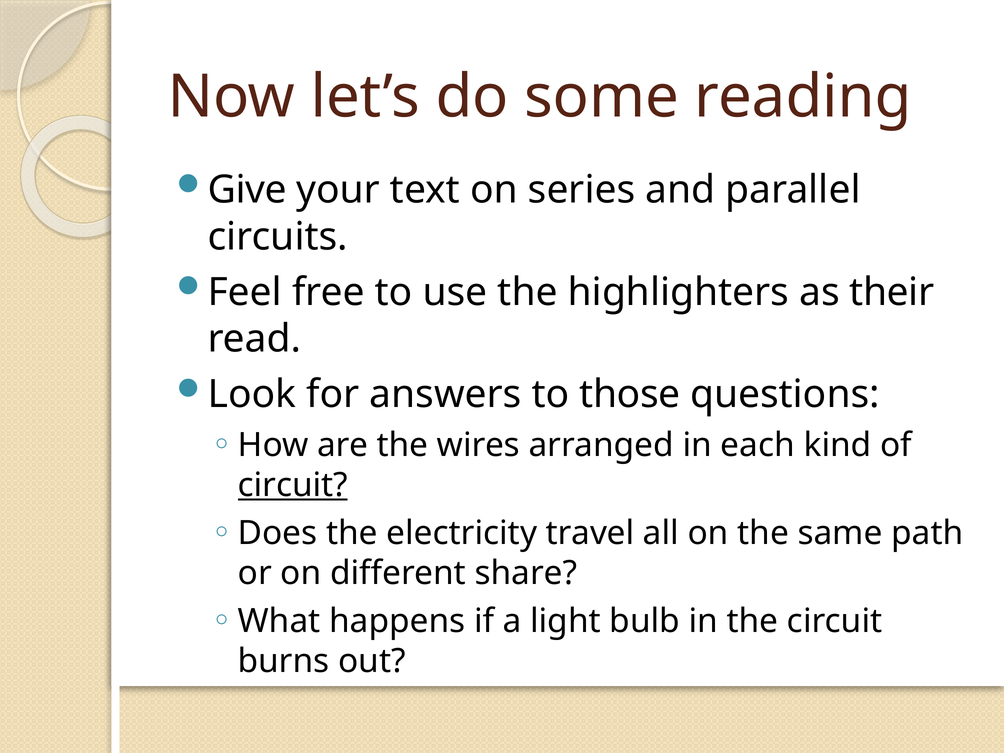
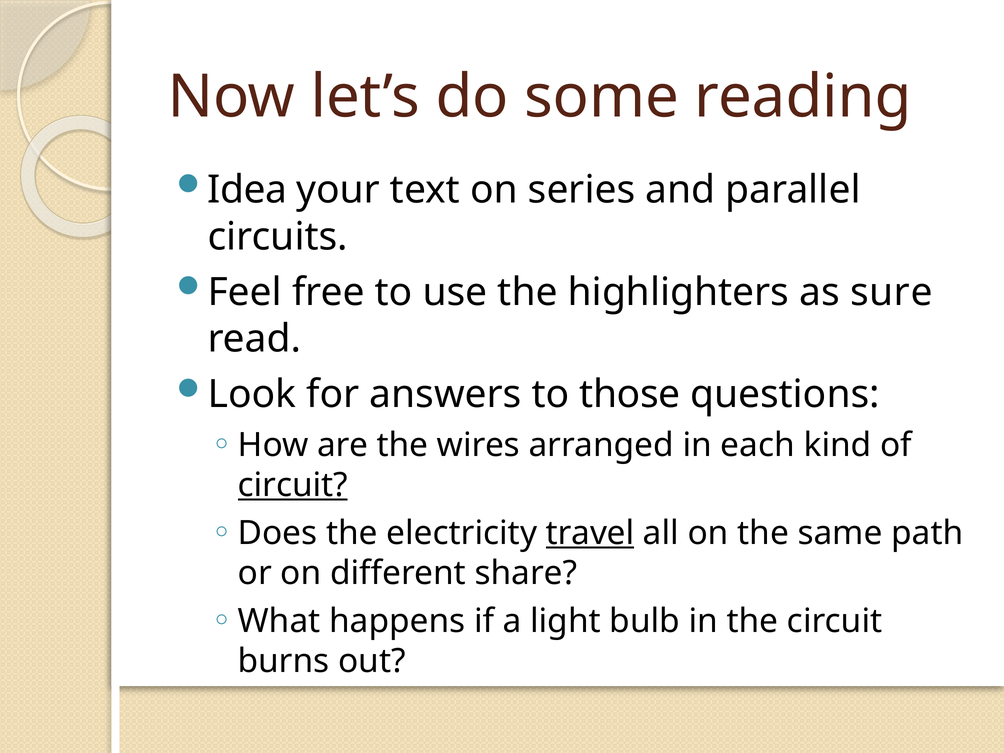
Give: Give -> Idea (247, 190)
their: their -> sure (891, 292)
travel underline: none -> present (590, 533)
